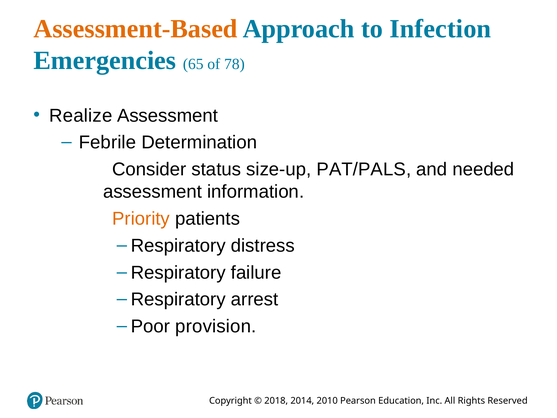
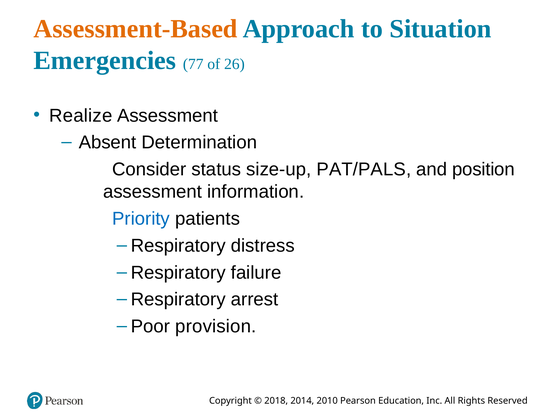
Infection: Infection -> Situation (440, 29)
65: 65 -> 77 (193, 64)
78: 78 -> 26 (234, 64)
Febrile: Febrile -> Absent (108, 142)
needed: needed -> position (483, 169)
Priority colour: orange -> blue (141, 219)
